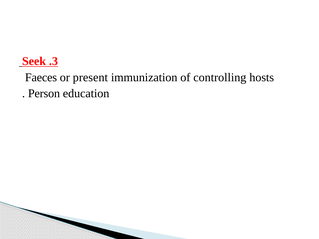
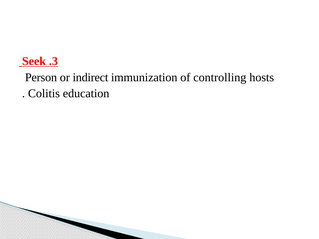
Faeces: Faeces -> Person (41, 77)
present: present -> indirect (90, 77)
Person: Person -> Colitis (44, 94)
